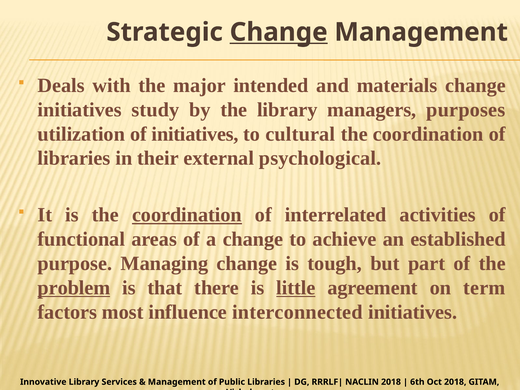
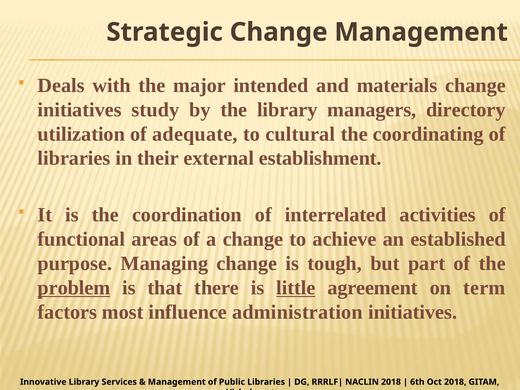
Change underline: present -> none (279, 32)
purposes: purposes -> directory (466, 110)
of initiatives: initiatives -> adequate (195, 134)
coordination: coordination -> coordinating (428, 134)
psychological: psychological -> establishment (320, 158)
coordination underline: present -> none (187, 215)
interconnected: interconnected -> administration (297, 312)
